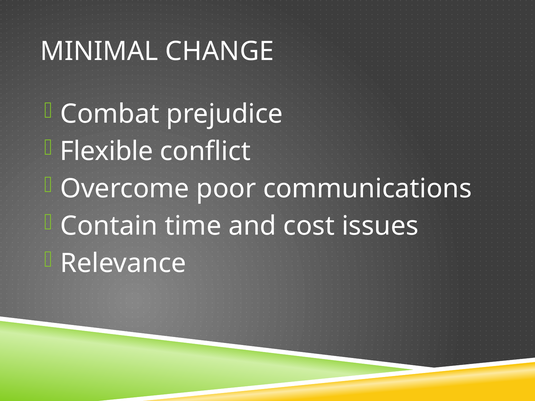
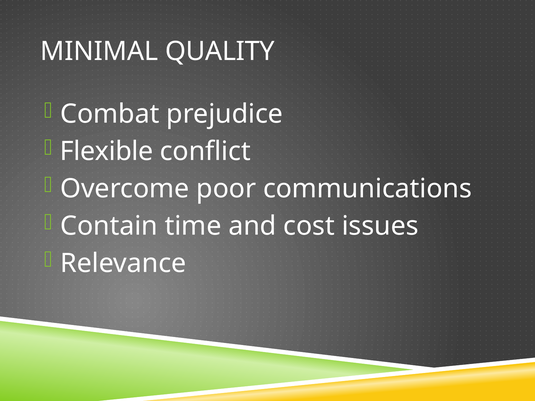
CHANGE: CHANGE -> QUALITY (220, 51)
